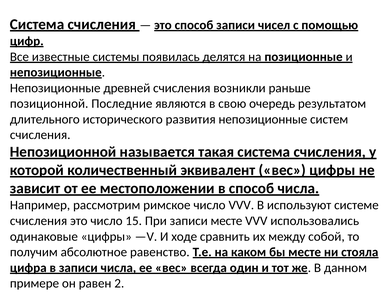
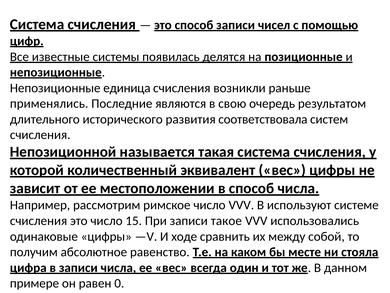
древней: древней -> единица (127, 88)
позиционной: позиционной -> применялись (49, 103)
развития непозиционные: непозиционные -> соответствовала (263, 119)
записи месте: месте -> такое (226, 220)
2: 2 -> 0 (119, 283)
